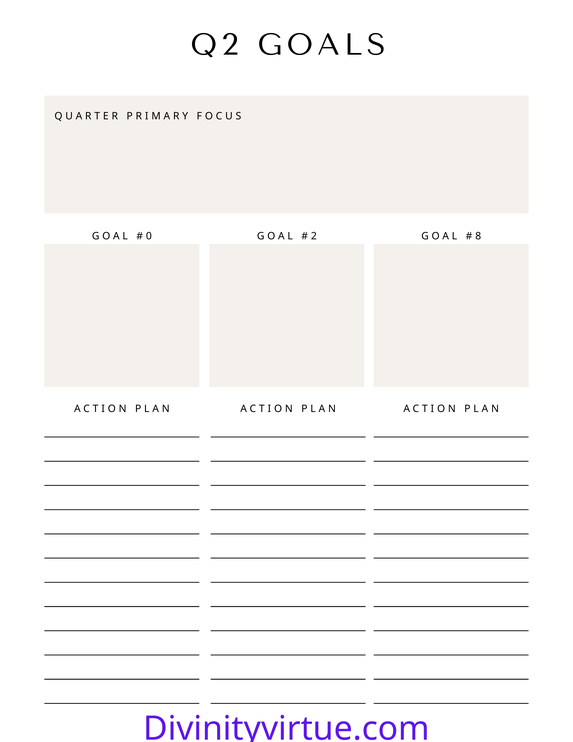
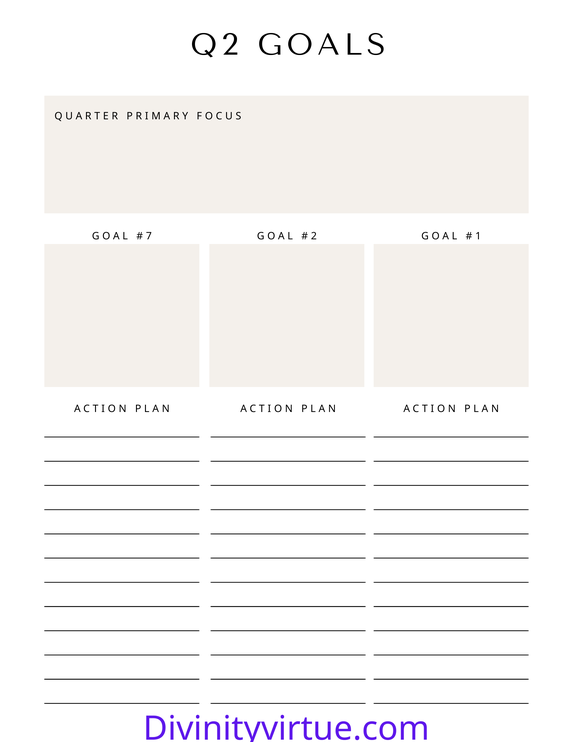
0: 0 -> 7 (149, 236)
8: 8 -> 1 (478, 236)
